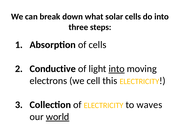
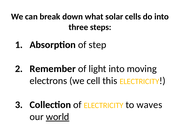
of cells: cells -> step (97, 45)
Conductive: Conductive -> Remember (53, 69)
into underline: present -> none (117, 69)
